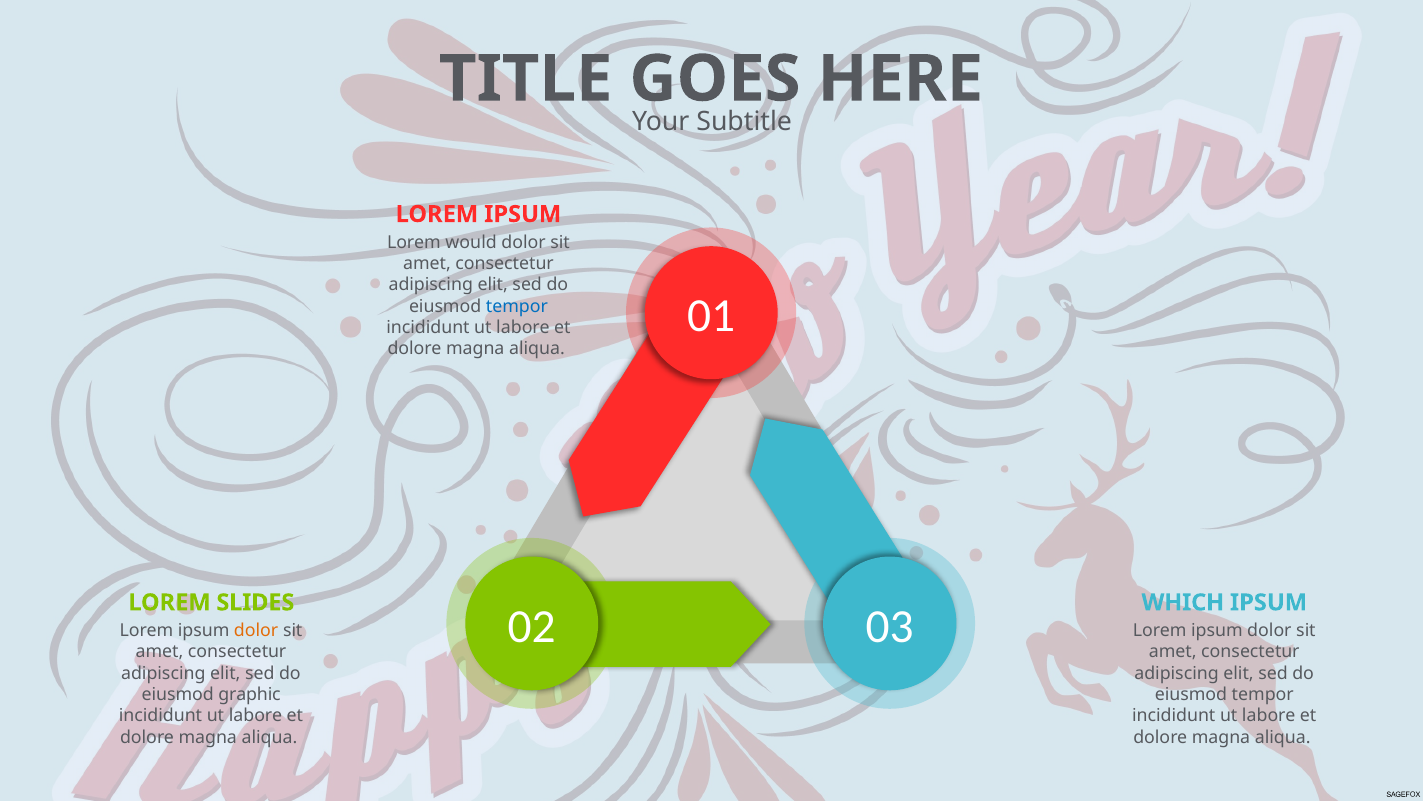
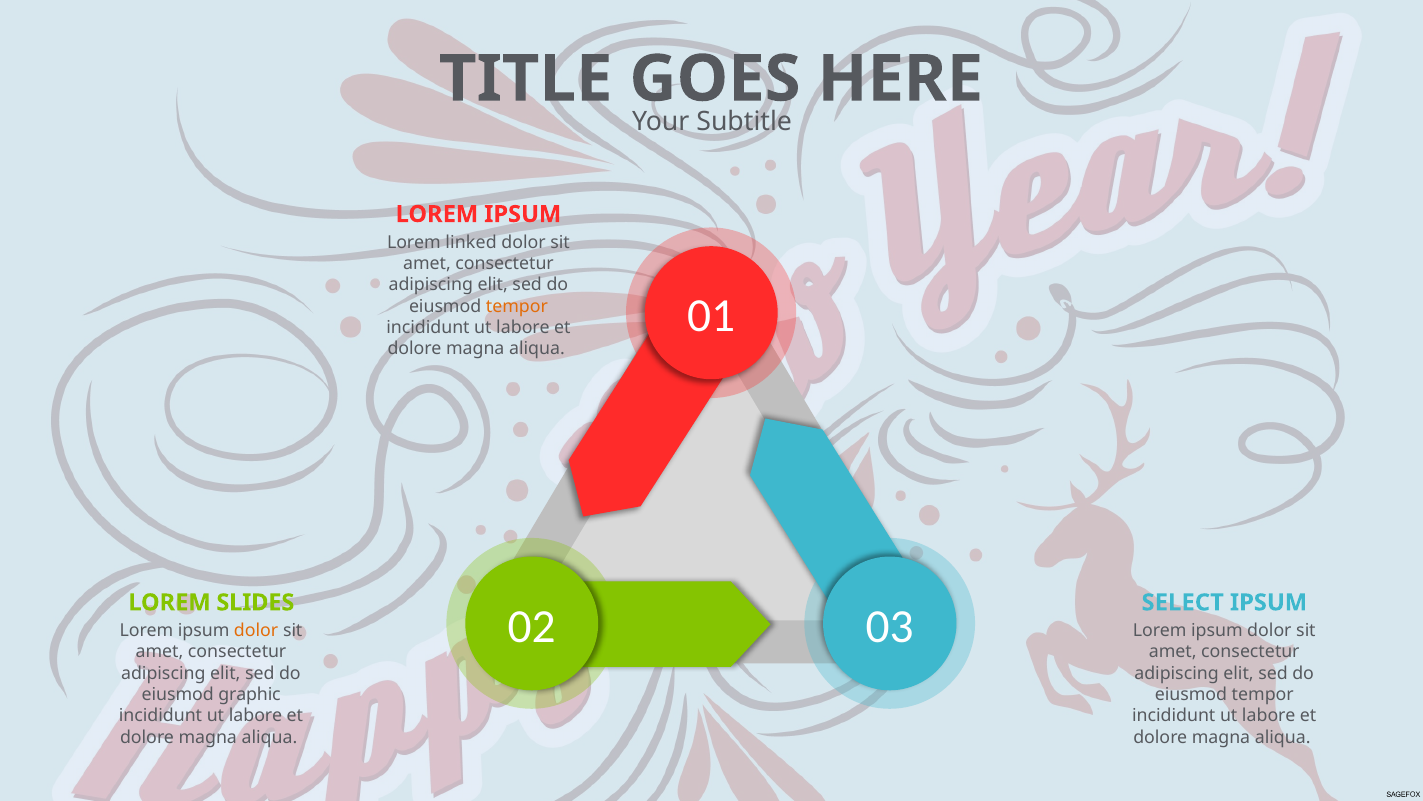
would: would -> linked (471, 242)
tempor colour: blue -> orange (517, 306)
WHICH: WHICH -> SELECT (1183, 602)
